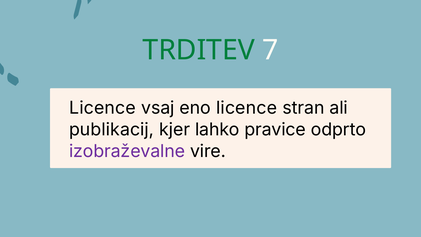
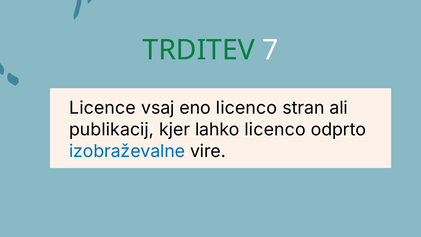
eno licence: licence -> licenco (247, 108)
lahko pravice: pravice -> licenco (275, 130)
izobraževalne colour: purple -> blue (127, 151)
